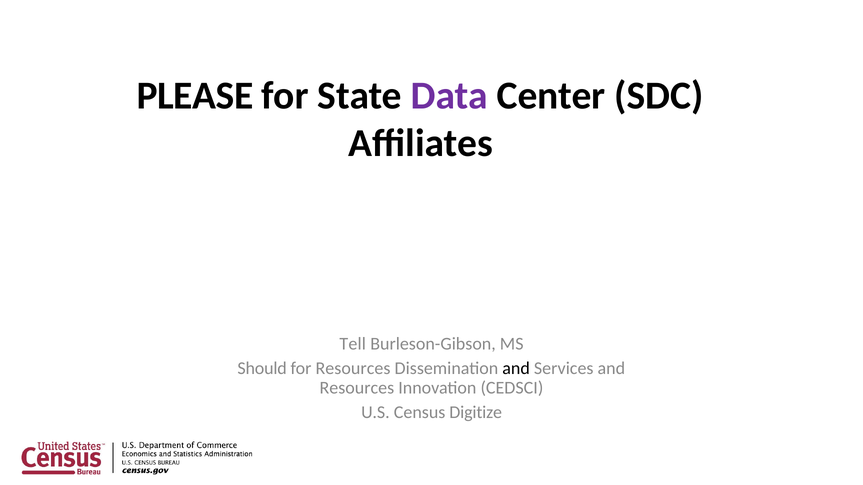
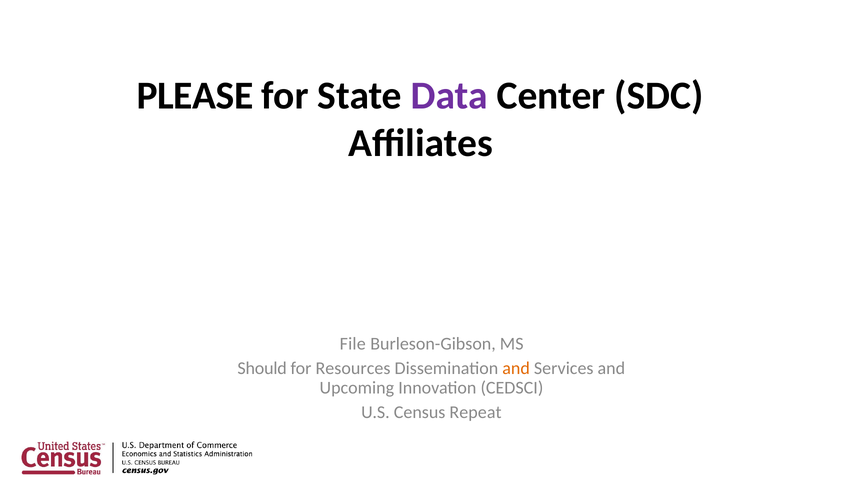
Tell: Tell -> File (353, 344)
and colour: black -> orange (516, 369)
Resources: Resources -> Upcoming (357, 388)
Digitize: Digitize -> Repeat (476, 413)
